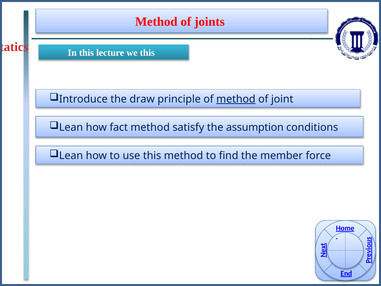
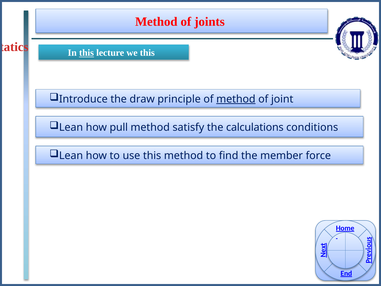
this underline: none -> present (86, 53)
fact: fact -> pull (119, 127)
assumption: assumption -> calculations (255, 127)
